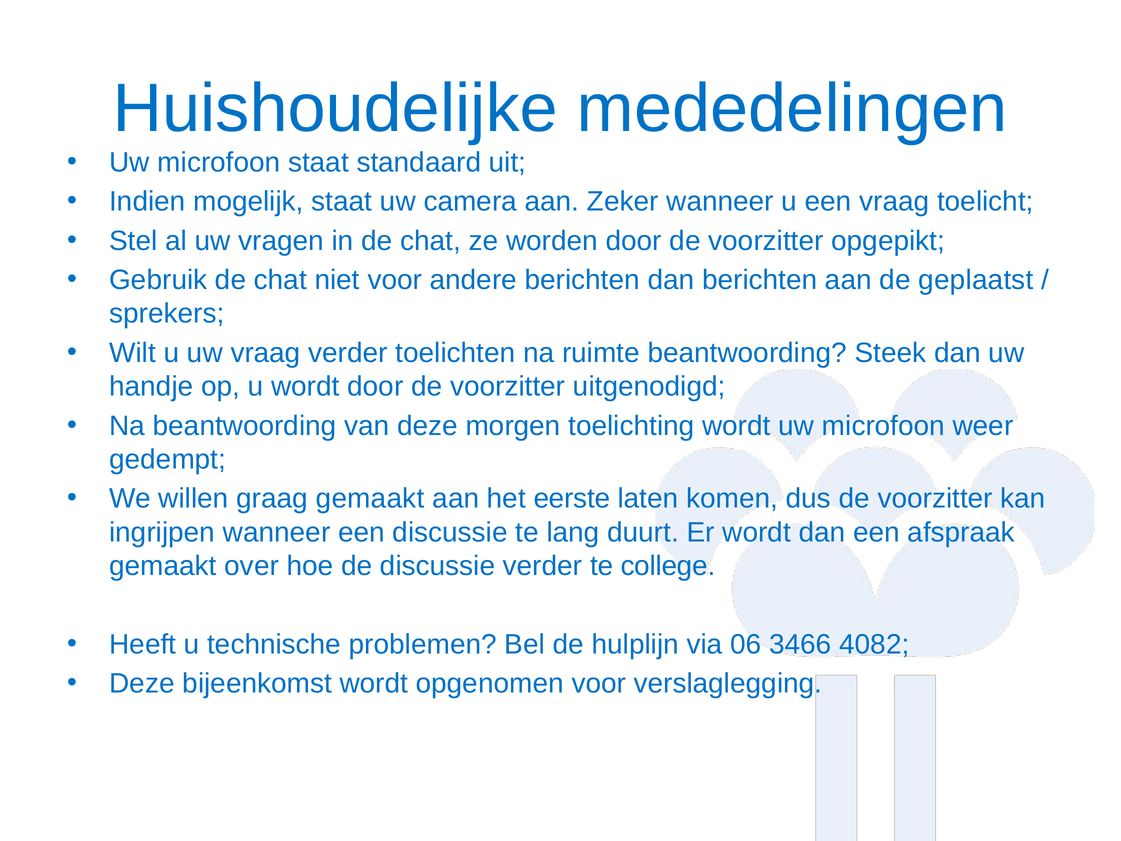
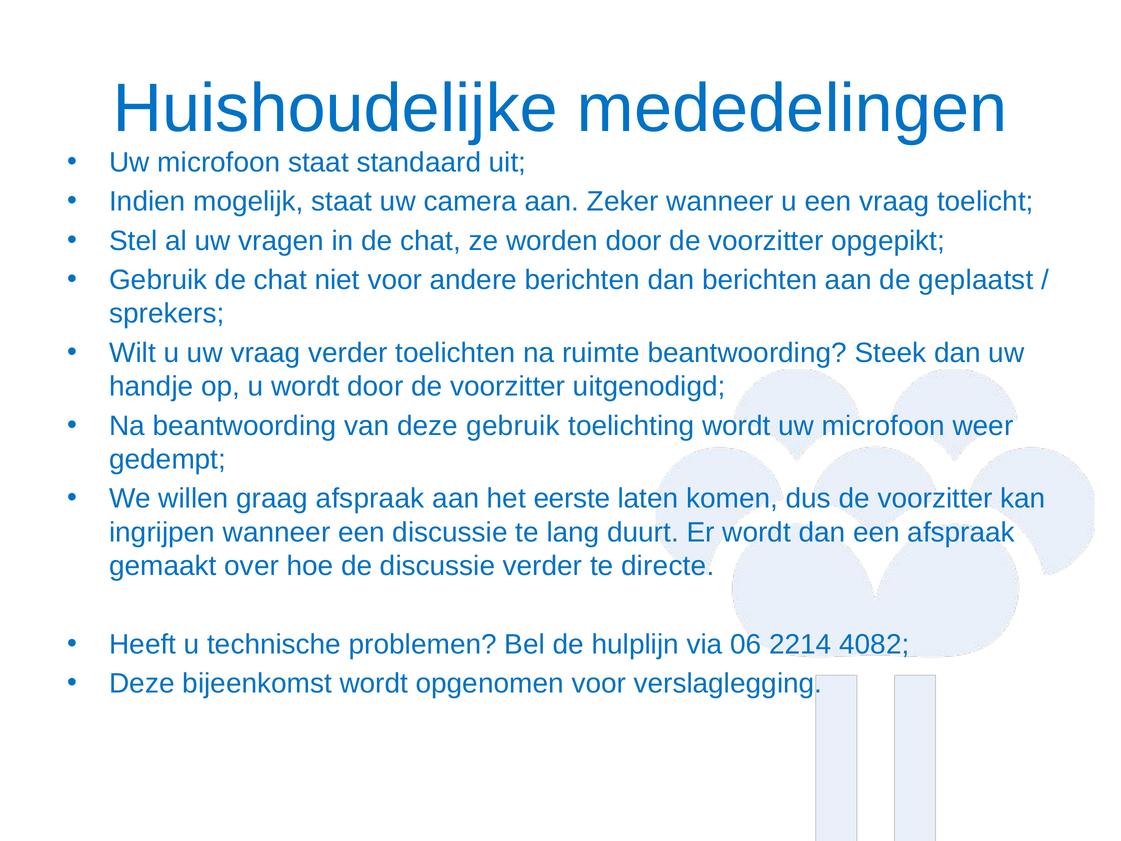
deze morgen: morgen -> gebruik (513, 426)
graag gemaakt: gemaakt -> afspraak (370, 499)
college: college -> directe (668, 566)
3466: 3466 -> 2214 (800, 644)
